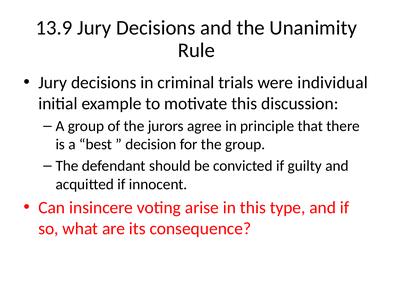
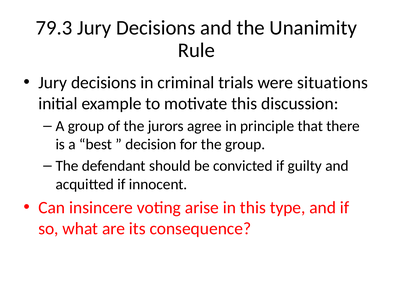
13.9: 13.9 -> 79.3 (54, 28)
individual: individual -> situations (333, 82)
